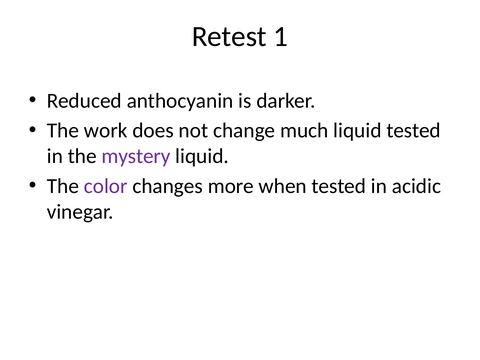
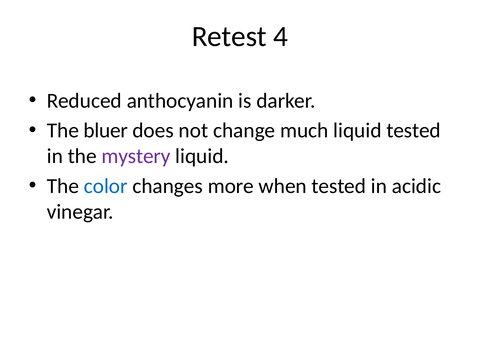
1: 1 -> 4 (281, 36)
work: work -> bluer (106, 131)
color colour: purple -> blue (106, 186)
